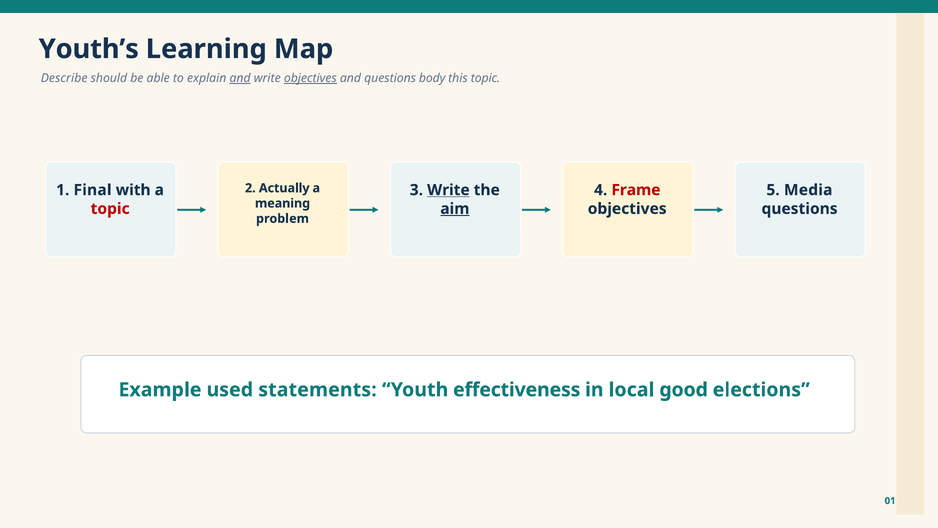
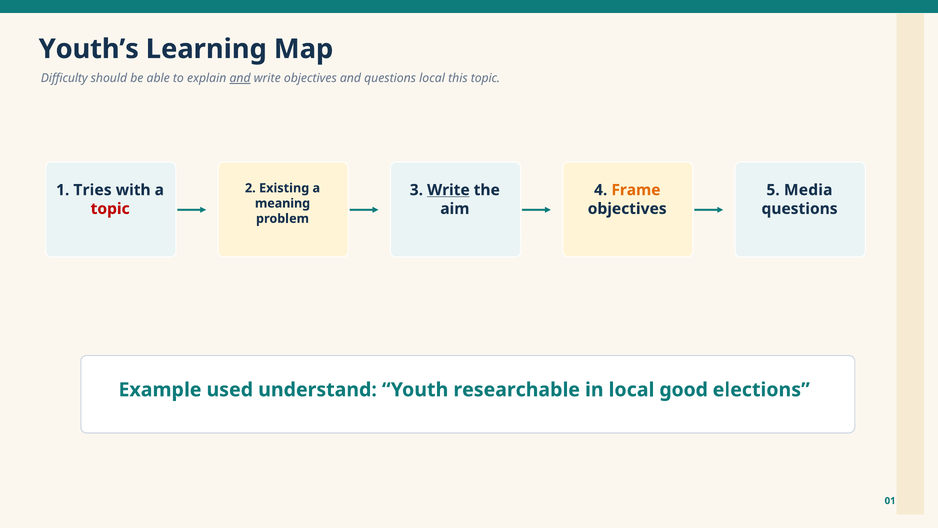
Describe: Describe -> Difficulty (64, 78)
objectives underline: present -> none (310, 78)
questions body: body -> local (432, 78)
Actually: Actually -> Existing (284, 188)
Final: Final -> Tries (93, 190)
Frame colour: red -> orange (636, 190)
aim underline: present -> none (455, 209)
statements: statements -> understand (318, 390)
effectiveness: effectiveness -> researchable (517, 390)
